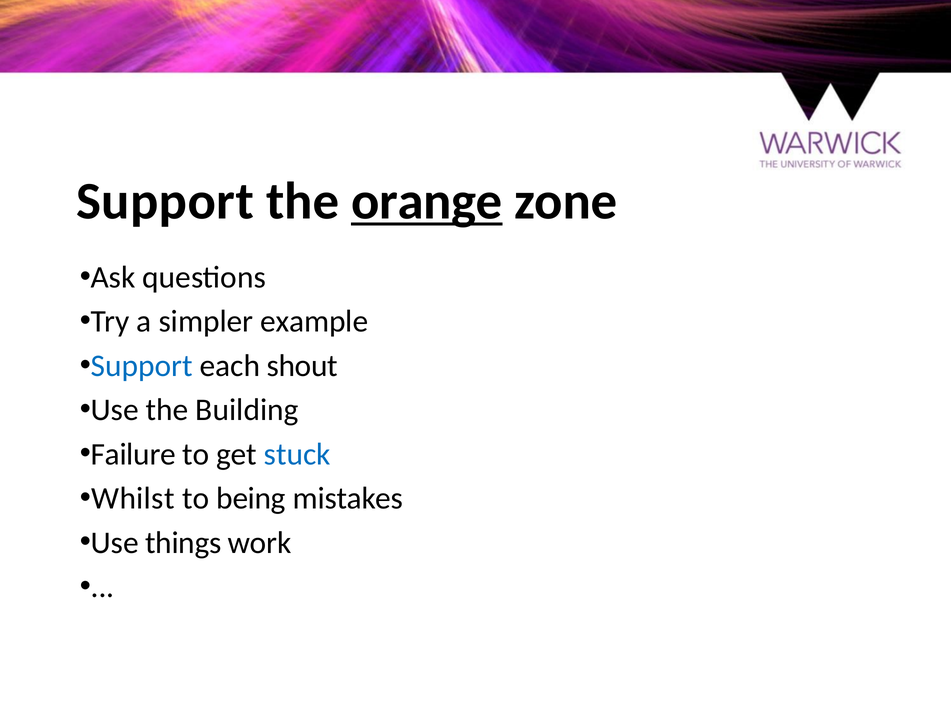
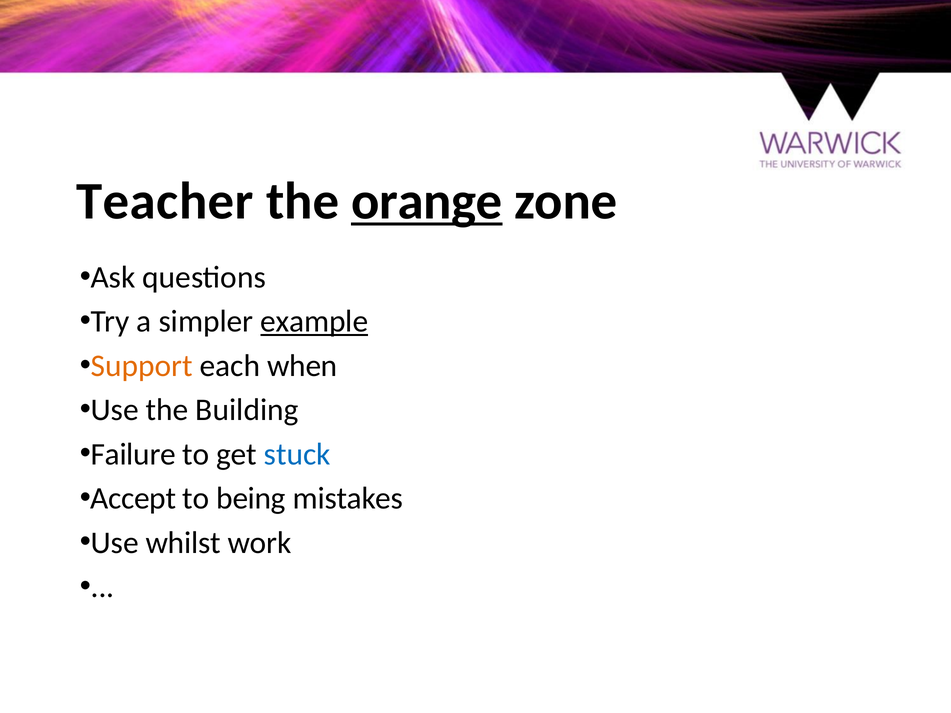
Support: Support -> Teacher (165, 201)
example underline: none -> present (314, 322)
Support colour: blue -> orange (142, 366)
shout: shout -> when (302, 366)
Whilst: Whilst -> Accept (133, 499)
things: things -> whilst (183, 543)
